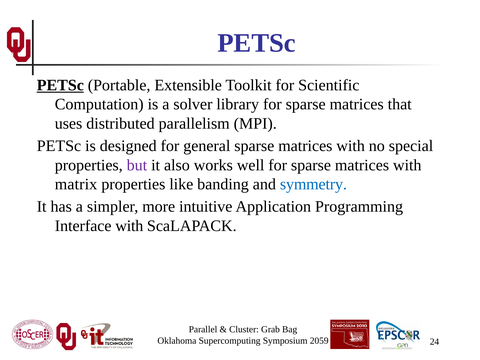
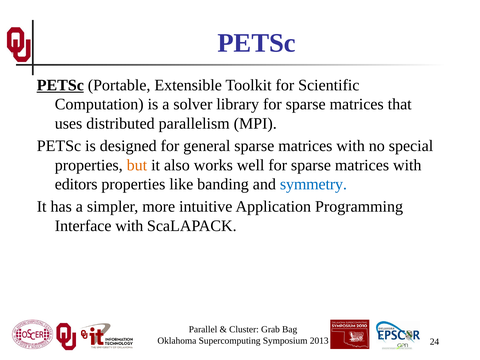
but colour: purple -> orange (137, 165)
matrix: matrix -> editors (76, 184)
2059: 2059 -> 2013 (319, 341)
